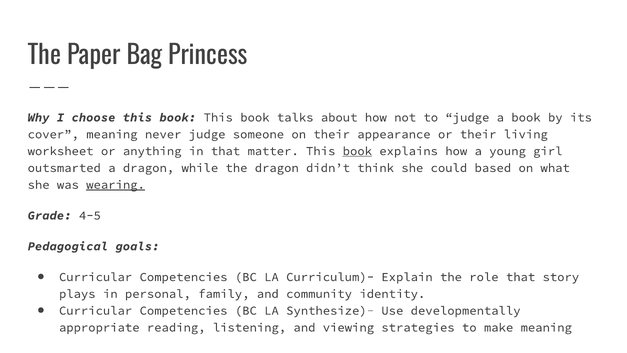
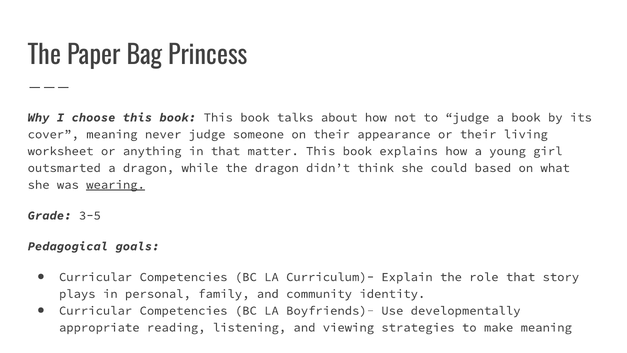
book underline: present -> none (357, 151)
4-5: 4-5 -> 3-5 (90, 215)
Synthesize)-: Synthesize)- -> Boyfriends)- (330, 310)
